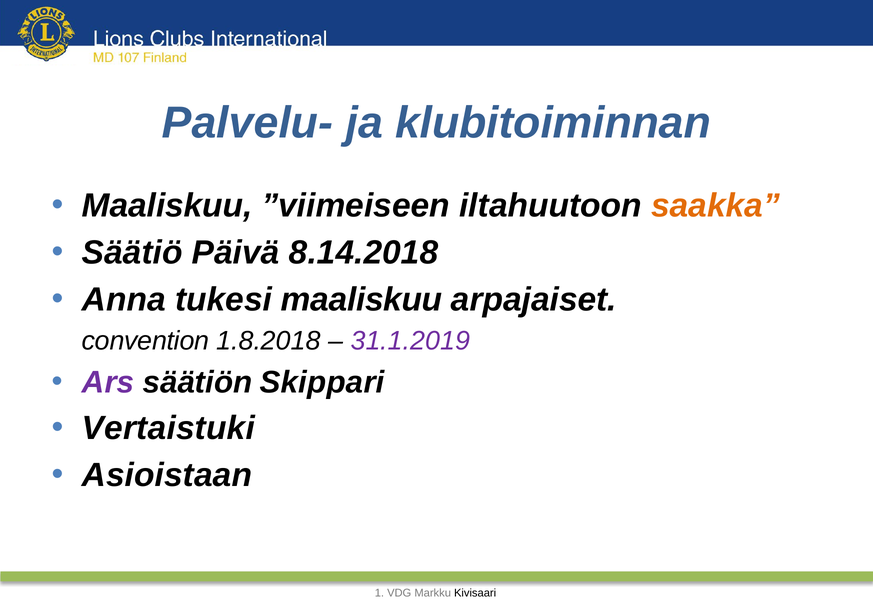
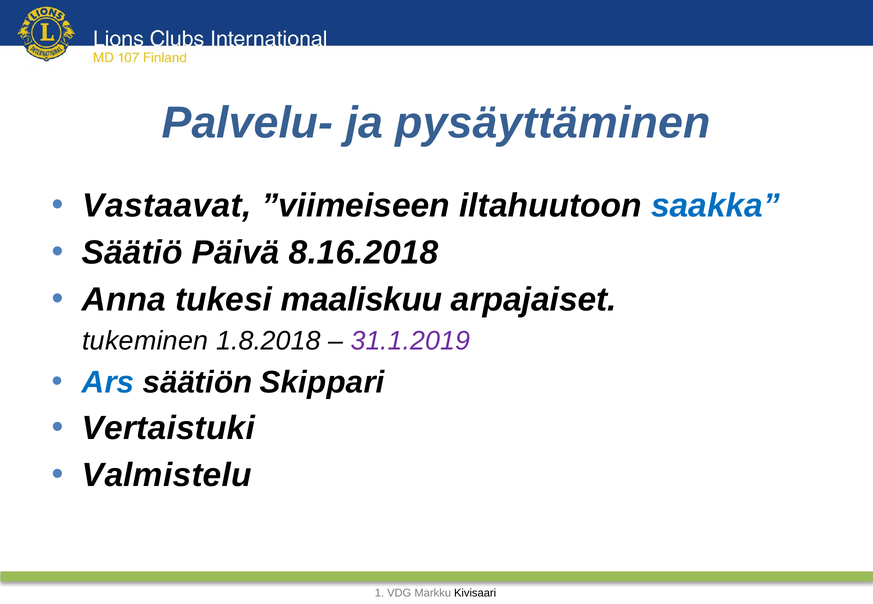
klubitoiminnan: klubitoiminnan -> pysäyttäminen (553, 123)
Maaliskuu: Maaliskuu -> Vastaavat (167, 206)
saakka colour: orange -> blue (715, 206)
8.14.2018: 8.14.2018 -> 8.16.2018 (364, 253)
convention: convention -> tukeminen (145, 341)
Ars colour: purple -> blue (108, 383)
Asioistaan: Asioistaan -> Valmistelu (167, 476)
